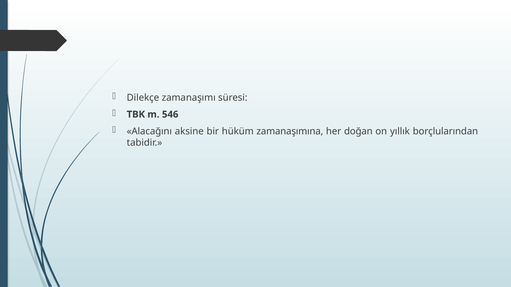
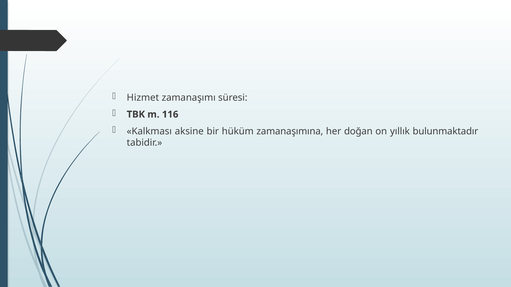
Dilekçe: Dilekçe -> Hizmet (143, 98)
546: 546 -> 116 (170, 115)
Alacağını: Alacağını -> Kalkması (149, 131)
borçlularından: borçlularından -> bulunmaktadır (445, 131)
